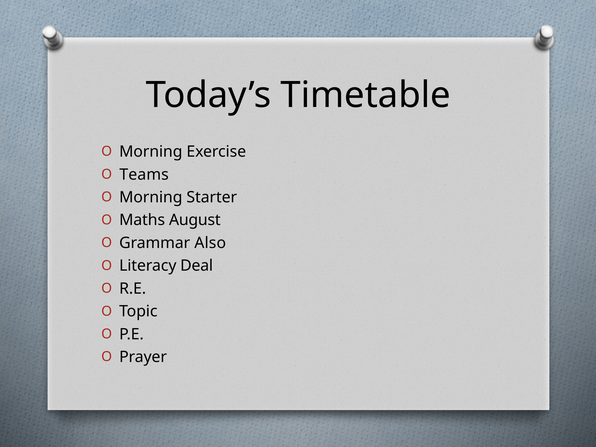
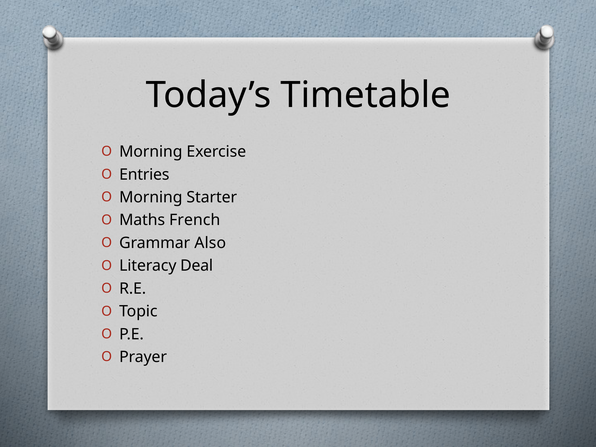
Teams: Teams -> Entries (144, 174)
August: August -> French (195, 220)
